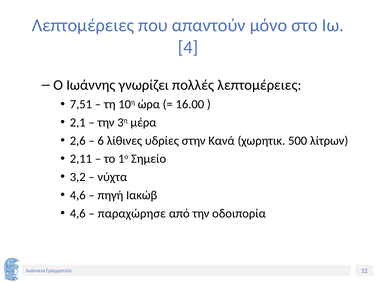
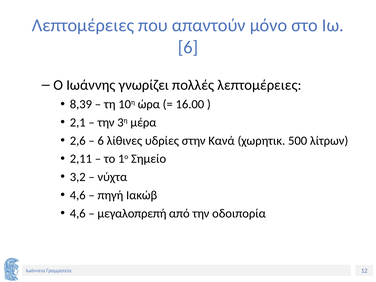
4: 4 -> 6 (188, 47)
7,51: 7,51 -> 8,39 (81, 104)
παραχώρησε: παραχώρησε -> μεγαλοπρεπή (132, 213)
